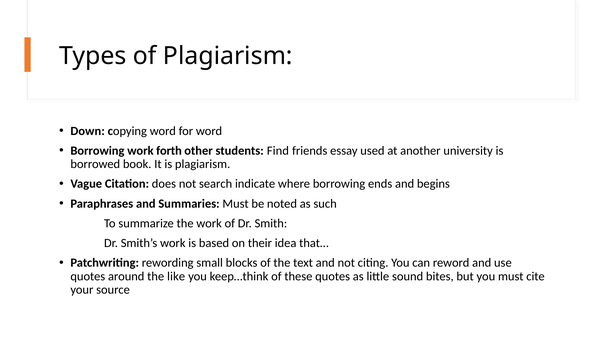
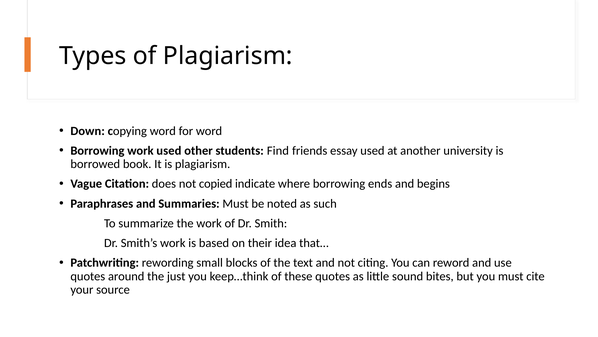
work forth: forth -> used (169, 150)
search: search -> copied (216, 184)
like: like -> just (176, 276)
